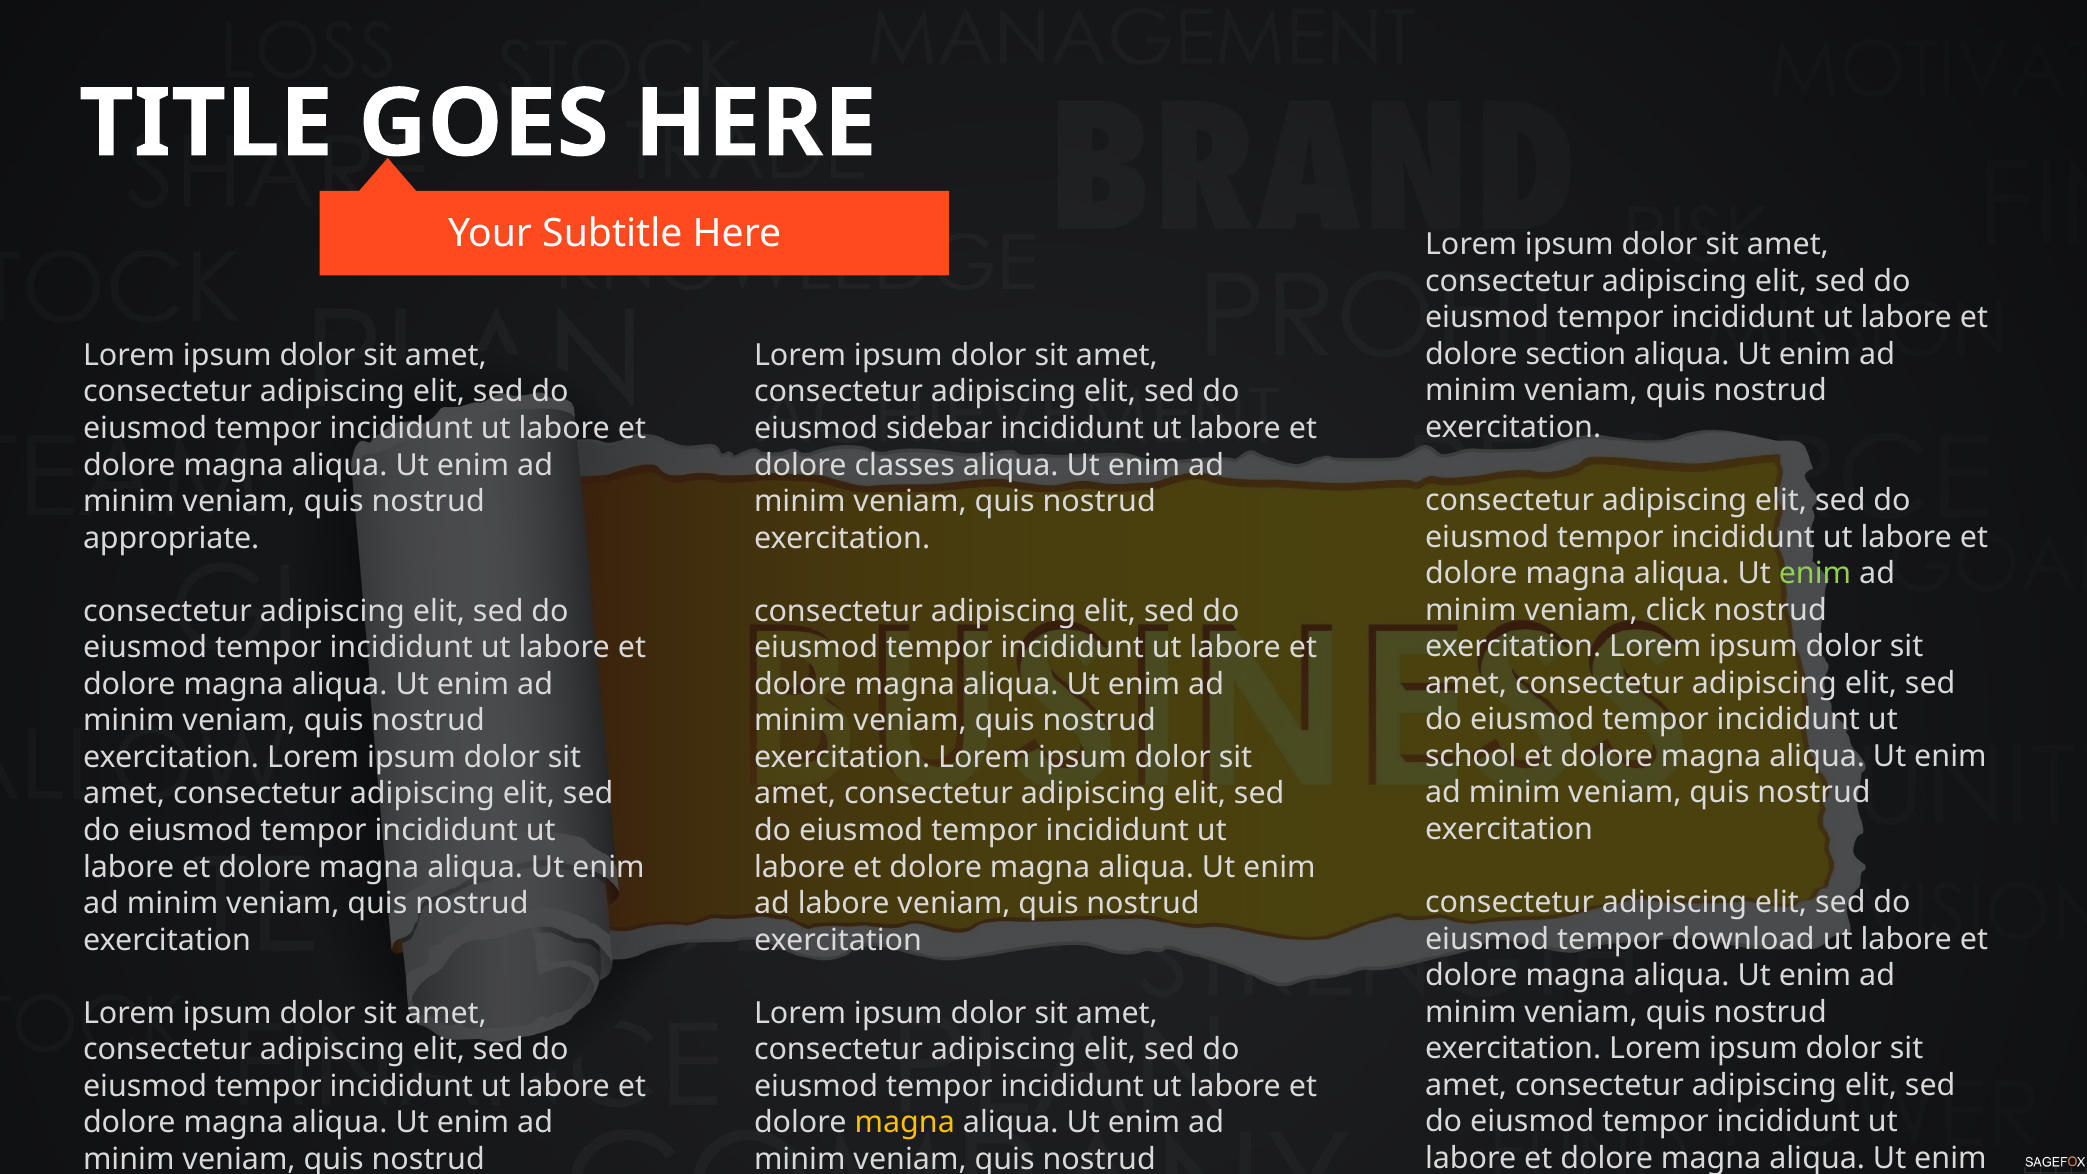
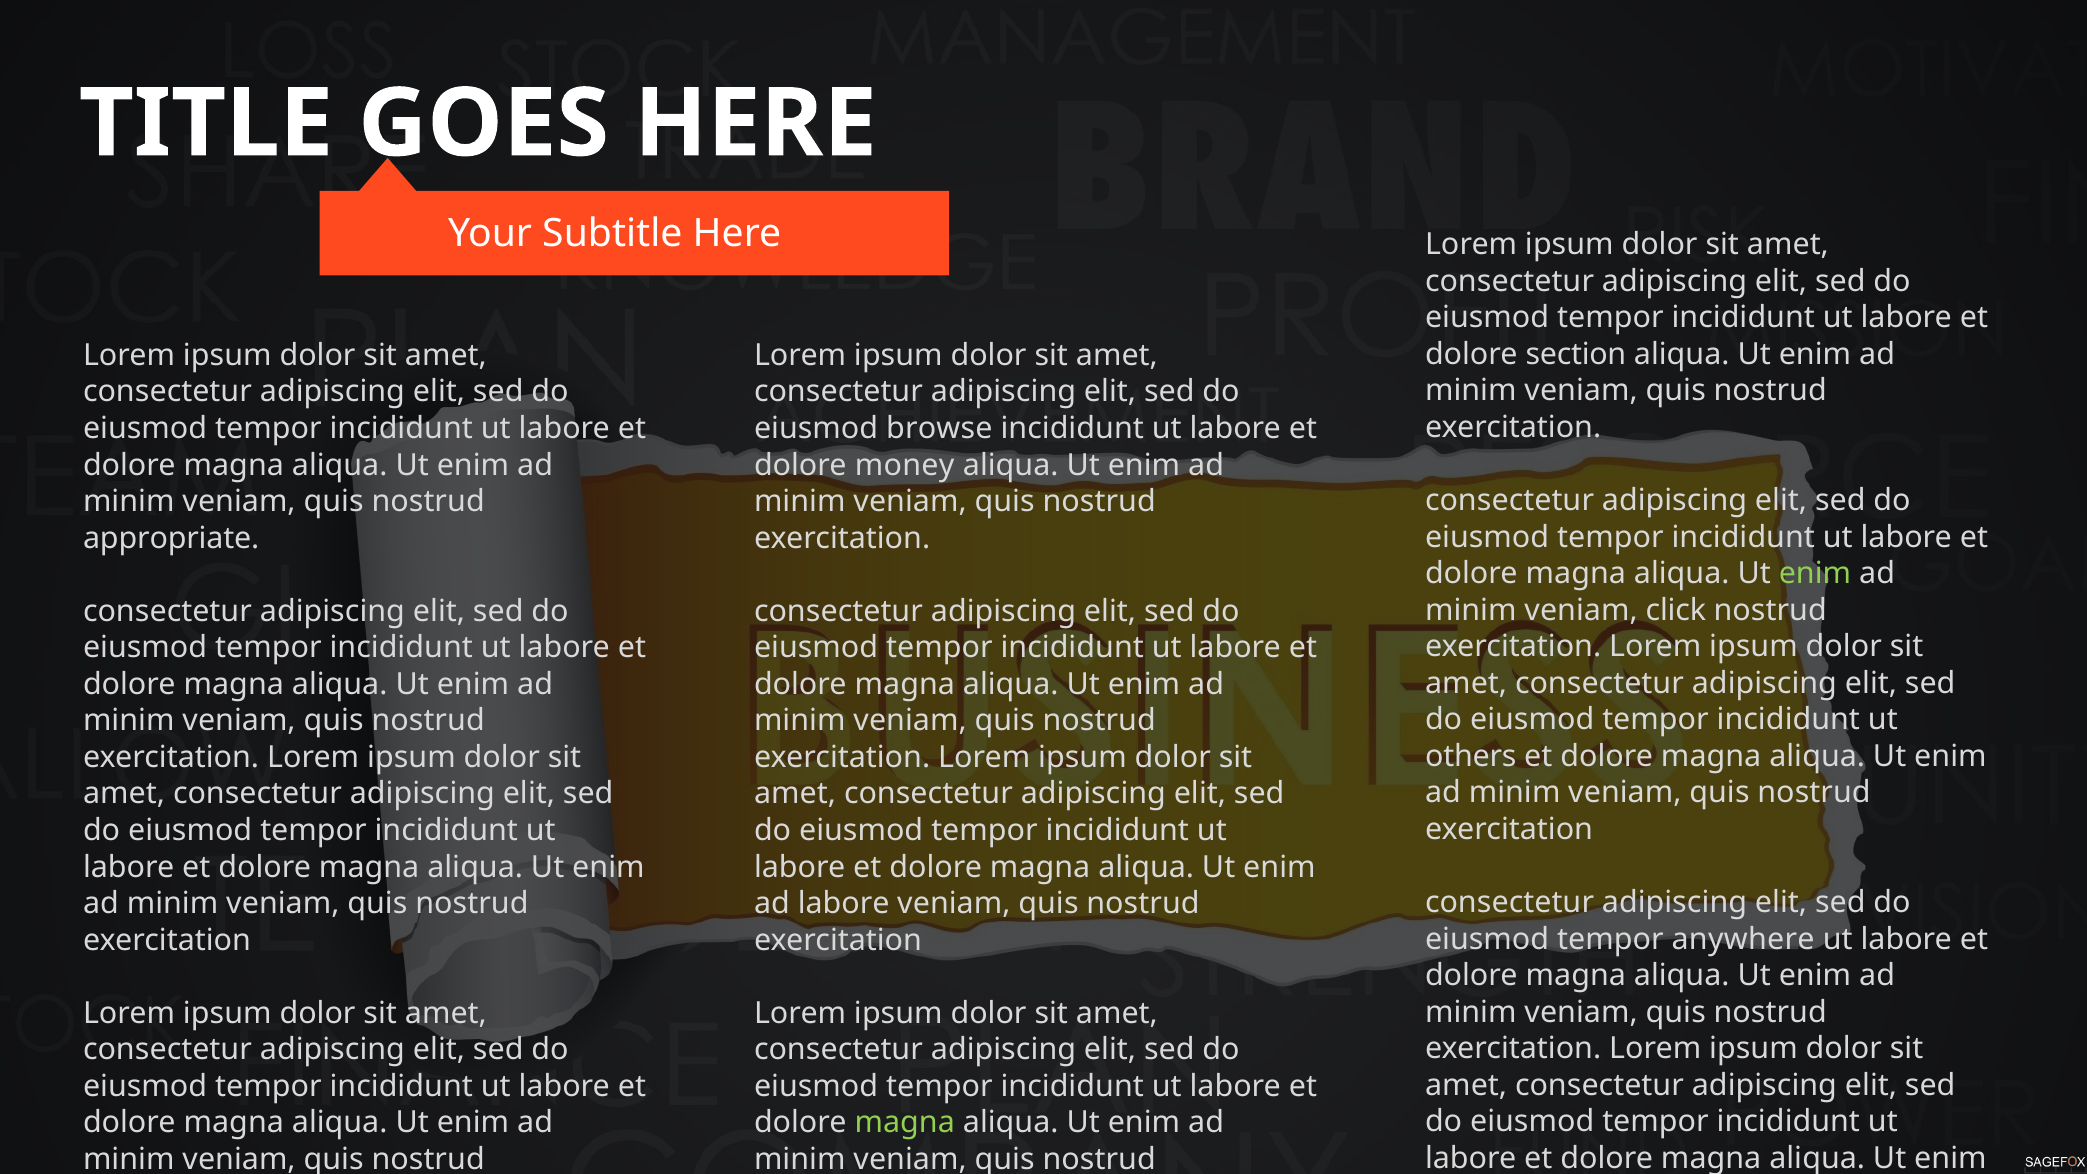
sidebar: sidebar -> browse (939, 428)
classes: classes -> money (905, 465)
school: school -> others (1471, 756)
download: download -> anywhere (1743, 939)
magna colour: yellow -> light green (905, 1123)
